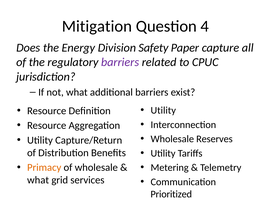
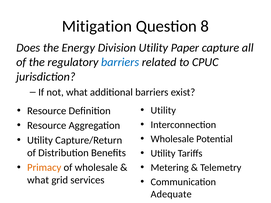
4: 4 -> 8 (205, 26)
Division Safety: Safety -> Utility (153, 48)
barriers colour: purple -> blue (120, 62)
Reserves: Reserves -> Potential (214, 139)
Prioritized: Prioritized -> Adequate (171, 194)
